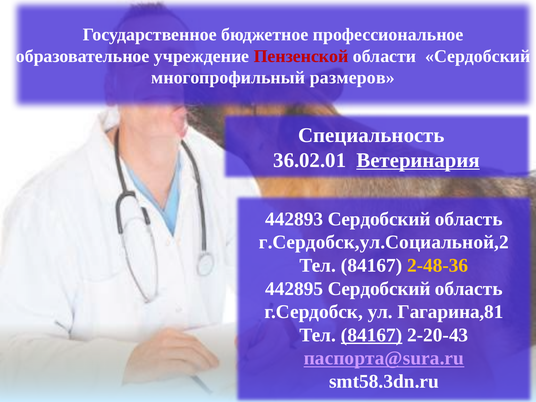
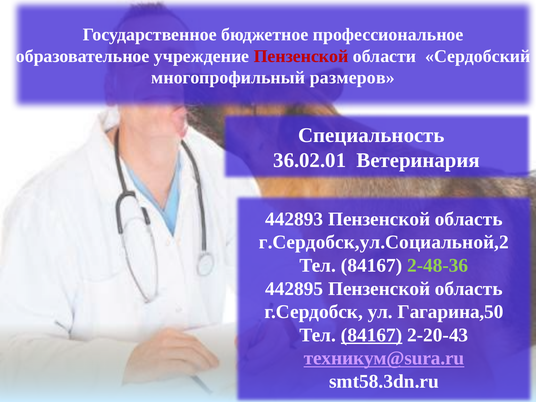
Ветеринария underline: present -> none (418, 160)
442893 Сердобский: Сердобский -> Пензенской (379, 219)
2-48-36 colour: yellow -> light green (438, 265)
442895 Сердобский: Сердобский -> Пензенской (379, 289)
Гагарина,81: Гагарина,81 -> Гагарина,50 (451, 312)
паспорта@sura.ru: паспорта@sura.ru -> техникум@sura.ru (384, 358)
